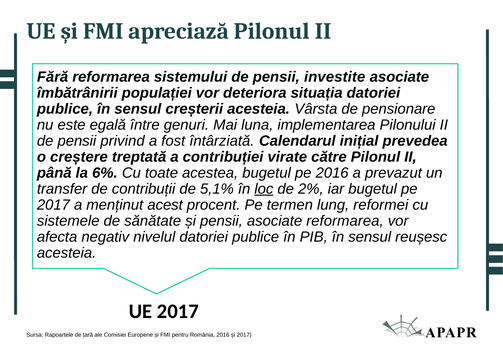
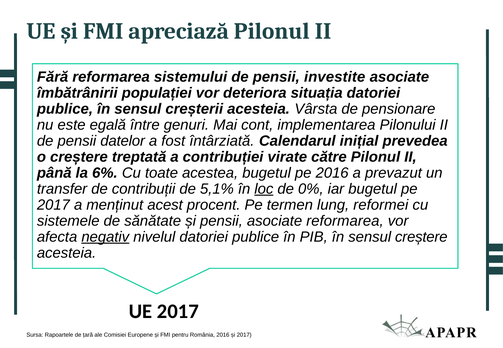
luna: luna -> cont (257, 125)
privind: privind -> datelor (123, 141)
2%: 2% -> 0% (311, 189)
negativ underline: none -> present (105, 237)
sensul reușesc: reușesc -> creștere (421, 237)
